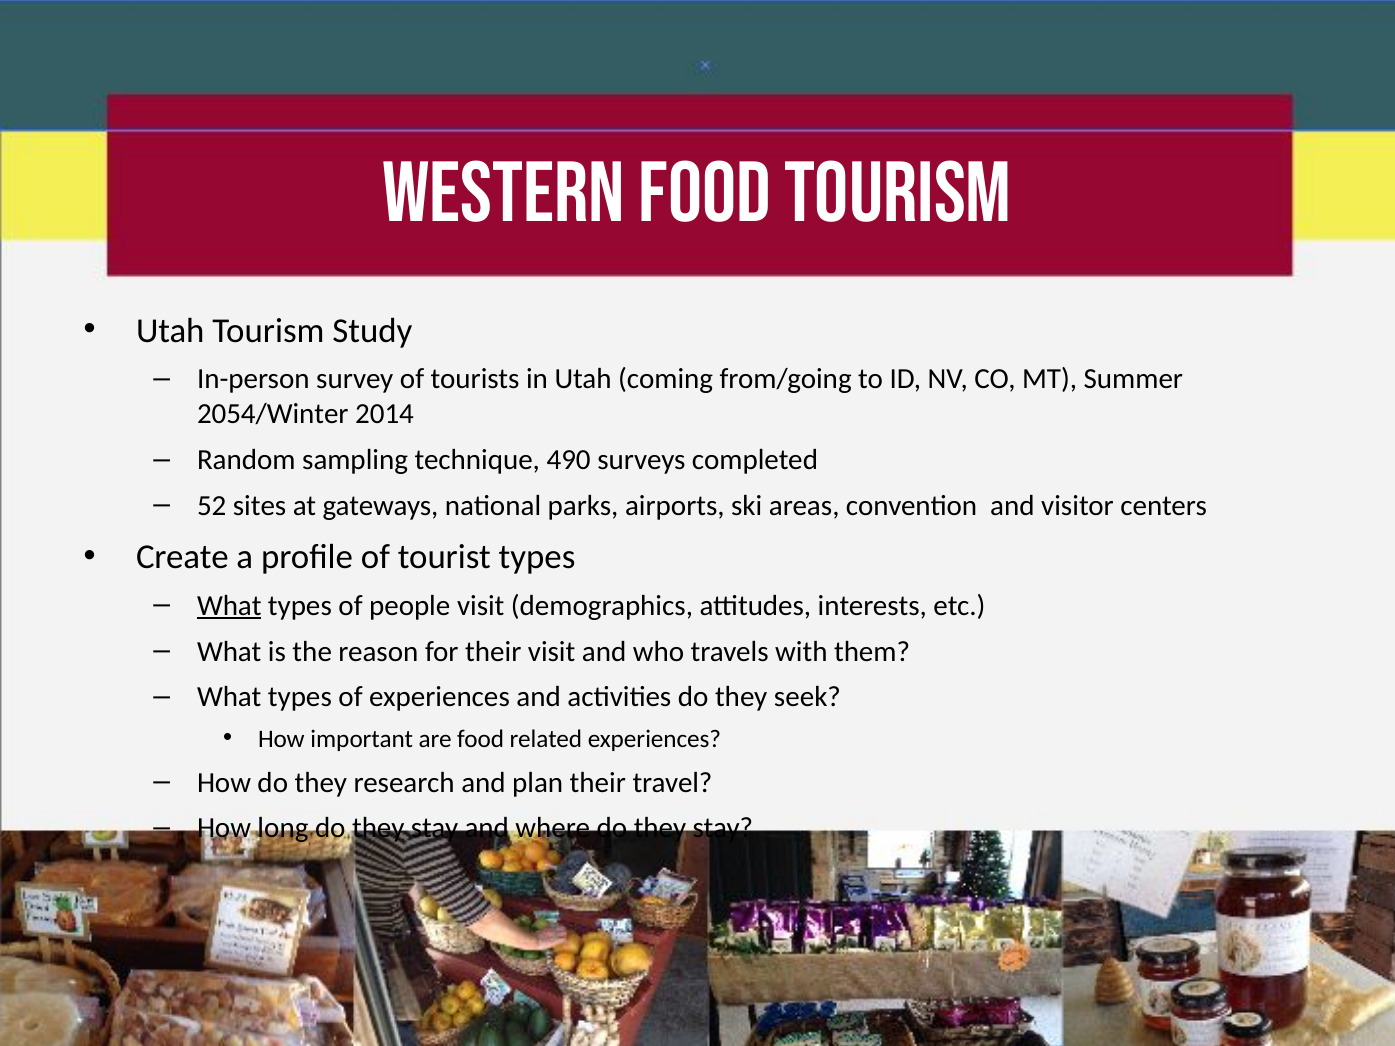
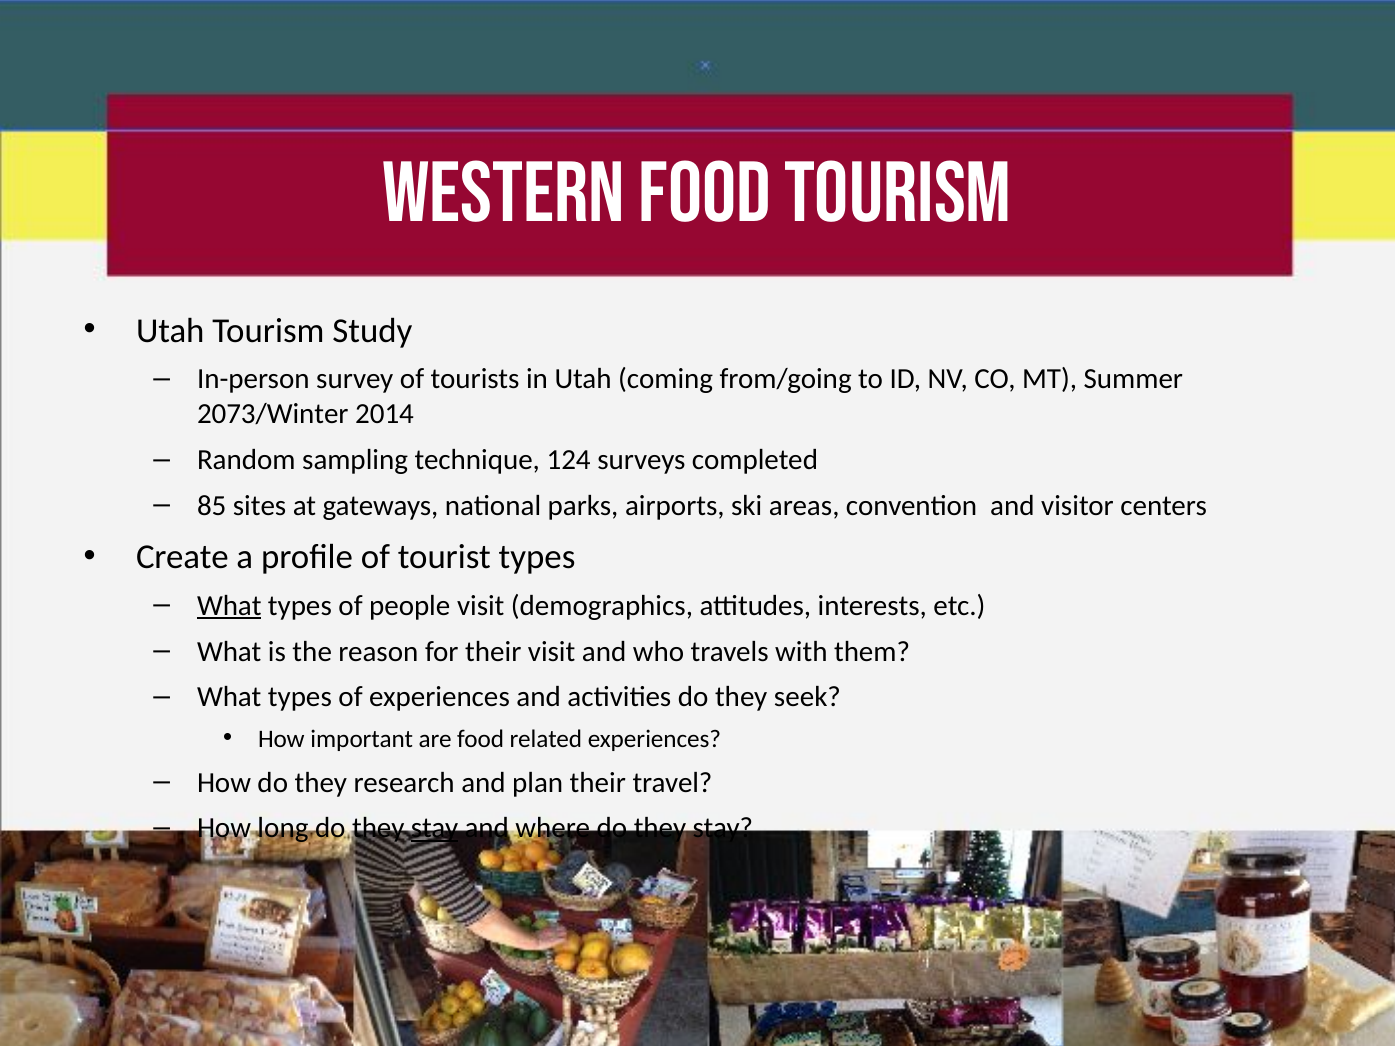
2054/Winter: 2054/Winter -> 2073/Winter (273, 414)
490: 490 -> 124 (569, 460)
52: 52 -> 85 (212, 506)
stay underline: none -> present (435, 828)
